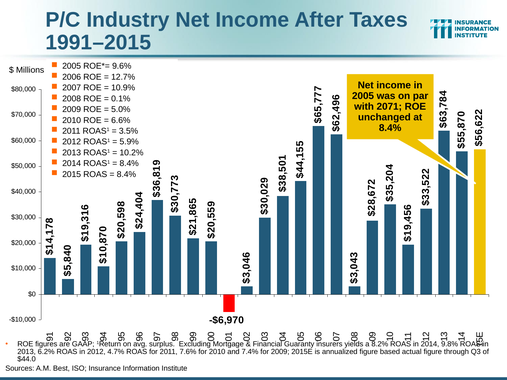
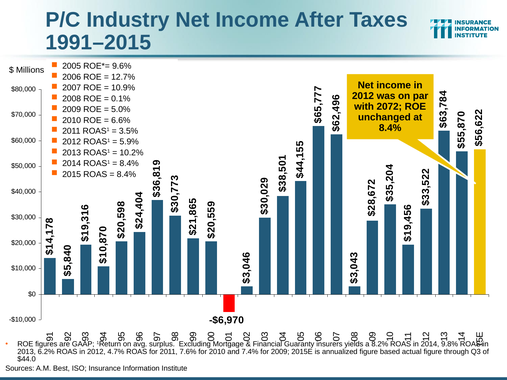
2005: 2005 -> 2012 (363, 96)
2071: 2071 -> 2072 (389, 107)
